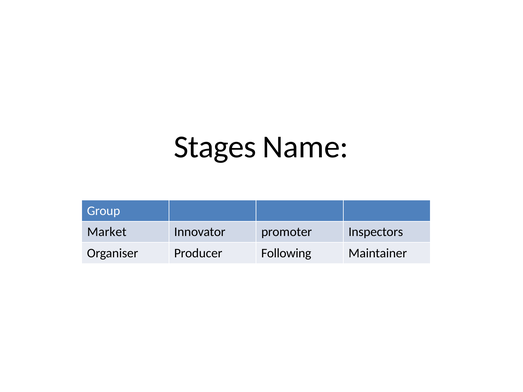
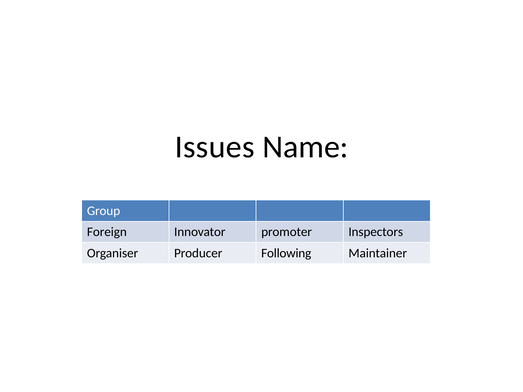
Stages: Stages -> Issues (215, 147)
Market: Market -> Foreign (107, 232)
